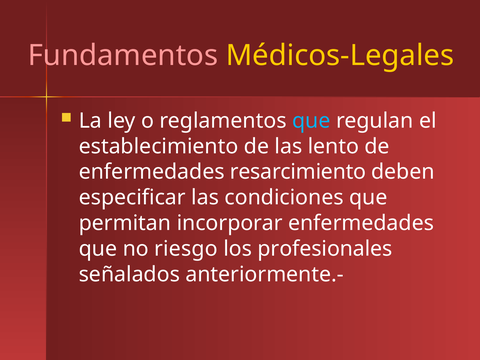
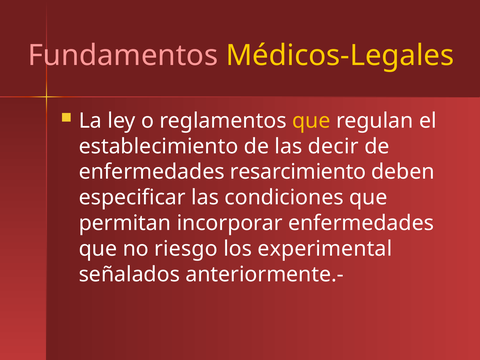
que colour: light blue -> yellow (311, 121)
lento: lento -> decir (333, 146)
profesionales: profesionales -> experimental (325, 249)
